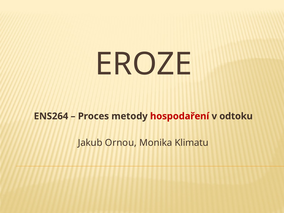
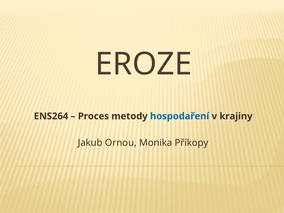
hospodaření colour: red -> blue (180, 116)
odtoku: odtoku -> krajiny (236, 116)
Klimatu: Klimatu -> Příkopy (192, 143)
